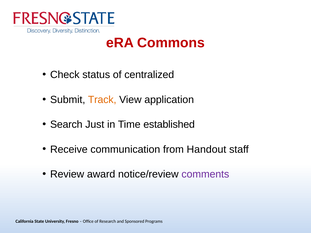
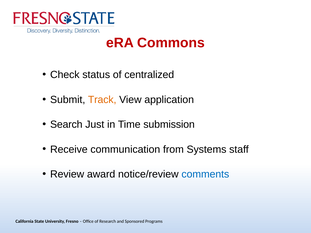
established: established -> submission (169, 125)
Handout: Handout -> Systems (207, 150)
comments colour: purple -> blue (205, 174)
